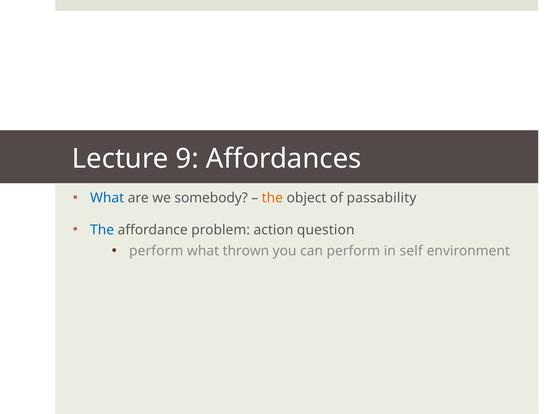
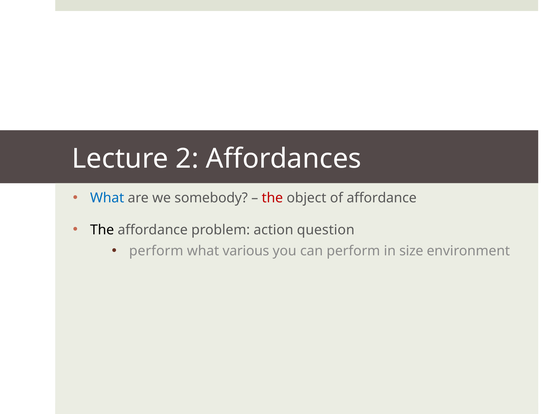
9: 9 -> 2 (187, 159)
the colour: orange -> red (272, 198)
of passability: passability -> affordance (382, 198)
The colour: blue -> black (102, 230)
thrown: thrown -> various (246, 251)
self: self -> size (411, 251)
